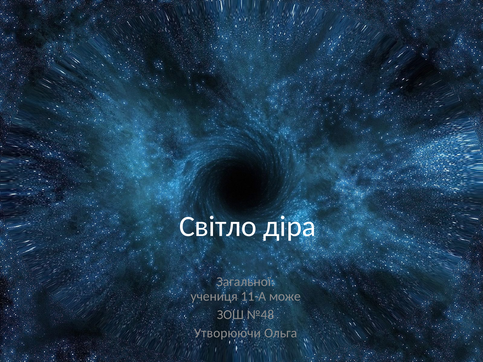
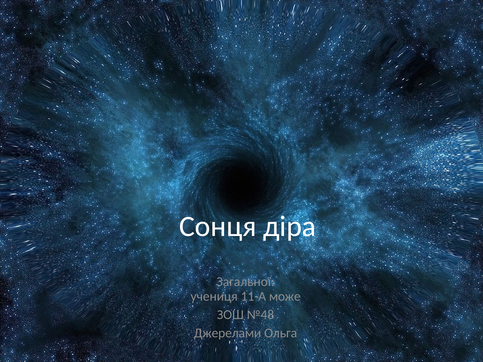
Світло: Світло -> Сонця (218, 226)
Утворюючи: Утворюючи -> Джерелами (228, 333)
